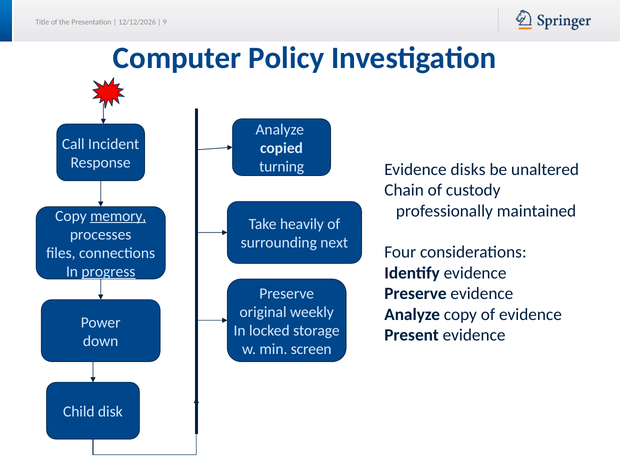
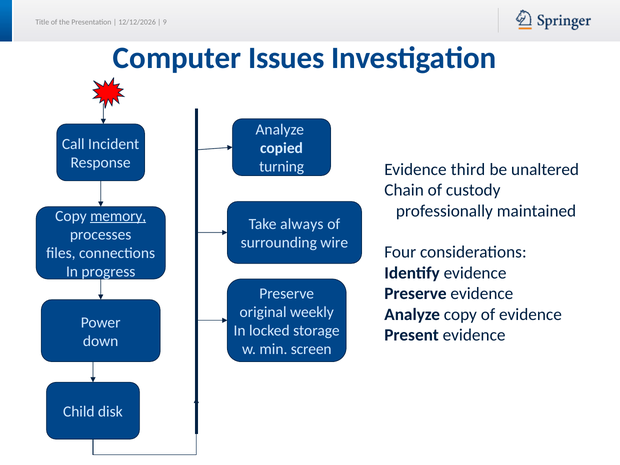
Policy: Policy -> Issues (286, 58)
disks: disks -> third (468, 170)
heavily: heavily -> always (302, 224)
next: next -> wire (334, 243)
progress underline: present -> none (108, 272)
